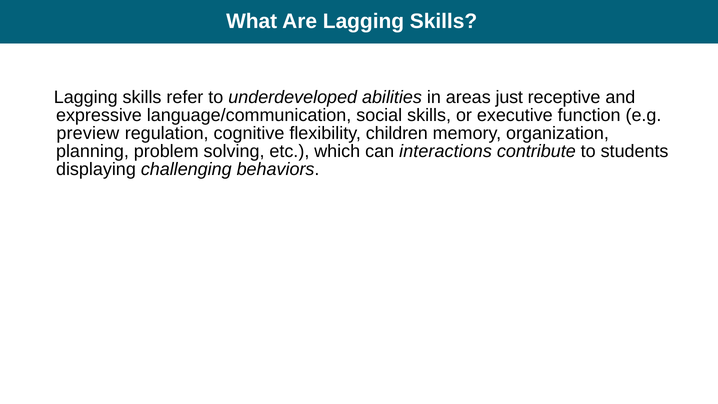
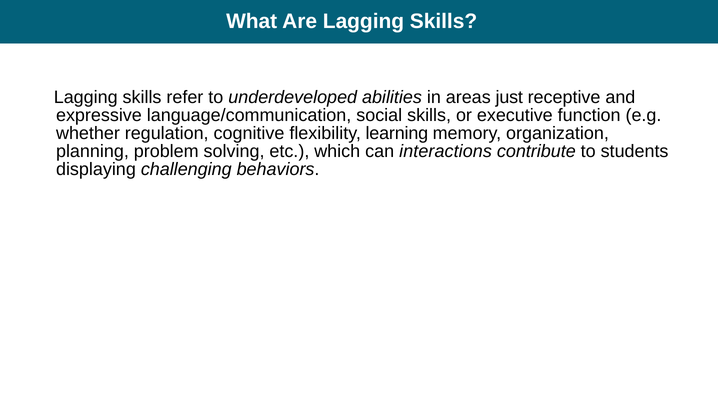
preview: preview -> whether (88, 133)
children: children -> learning (397, 133)
